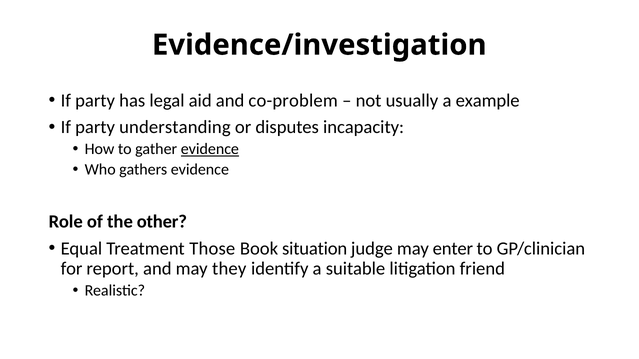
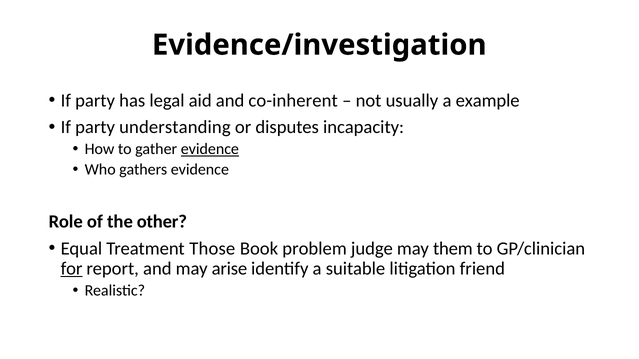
co-problem: co-problem -> co-inherent (293, 101)
situation: situation -> problem (315, 249)
enter: enter -> them (453, 249)
for underline: none -> present (72, 269)
they: they -> arise (229, 269)
